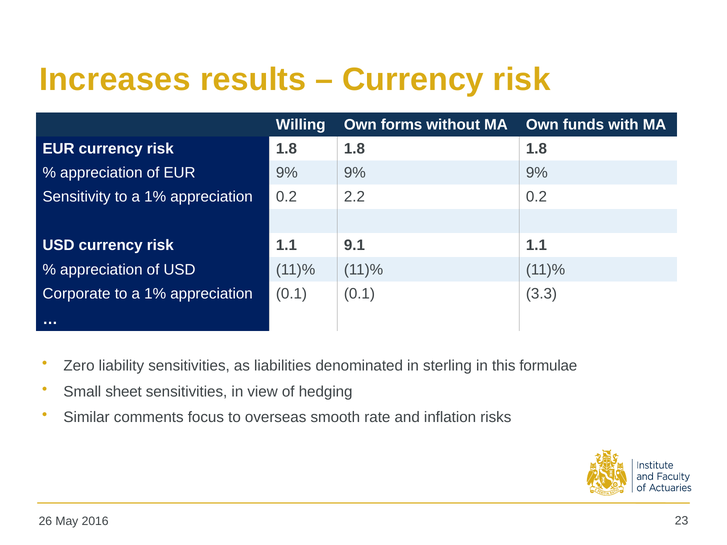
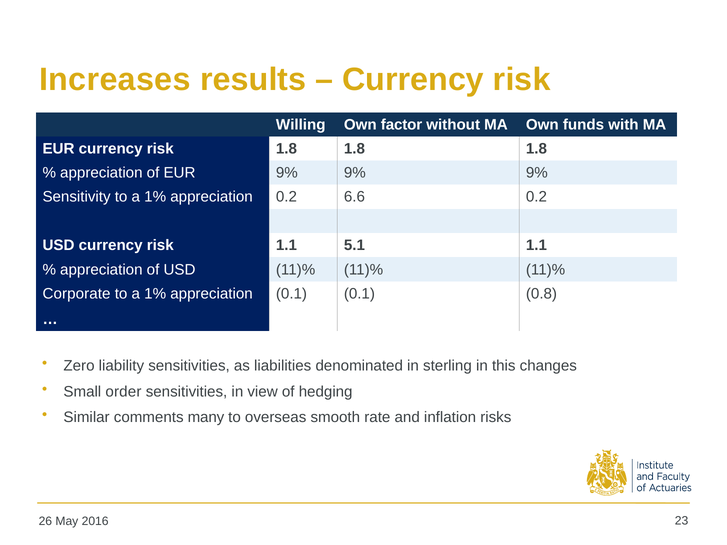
forms: forms -> factor (402, 125)
2.2: 2.2 -> 6.6 (354, 197)
9.1: 9.1 -> 5.1 (354, 246)
3.3: 3.3 -> 0.8 (541, 294)
formulae: formulae -> changes (548, 366)
sheet: sheet -> order (123, 392)
focus: focus -> many (206, 418)
